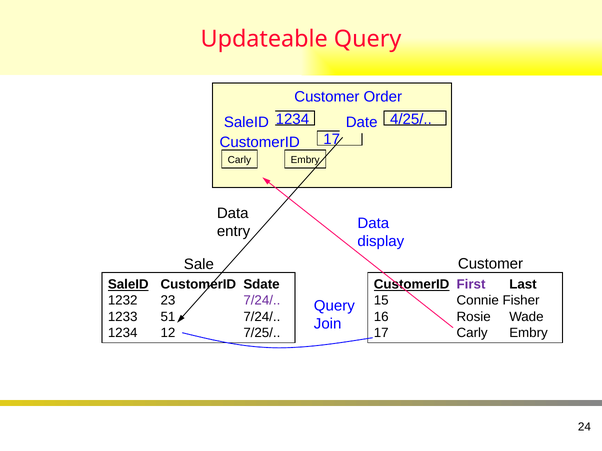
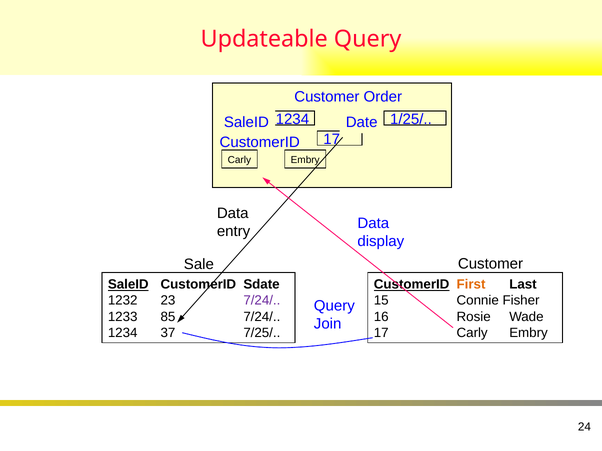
4/25/: 4/25/ -> 1/25/ (411, 119)
First colour: purple -> orange (471, 285)
51: 51 -> 85 (168, 317)
12: 12 -> 37 (168, 333)
